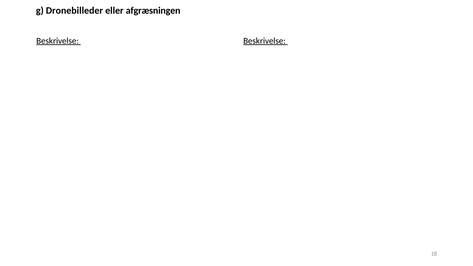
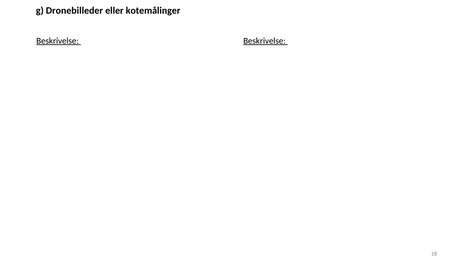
afgræsningen: afgræsningen -> kotemålinger (153, 11)
